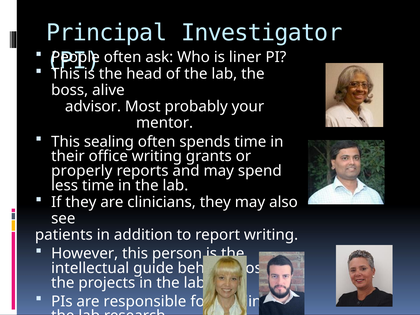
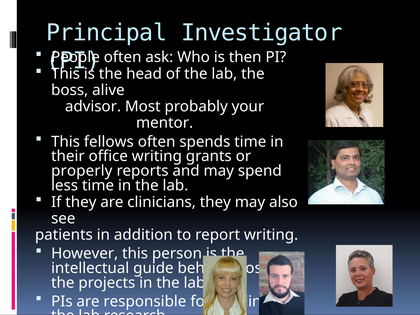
liner: liner -> then (245, 57)
sealing: sealing -> fellows (109, 142)
